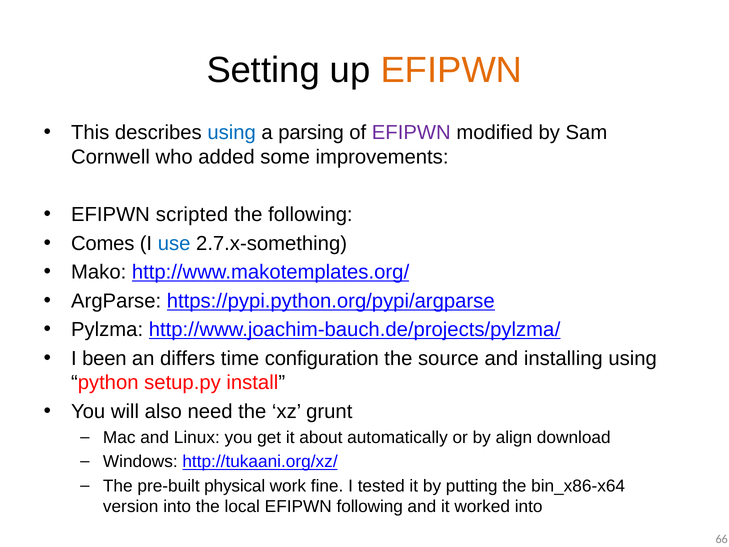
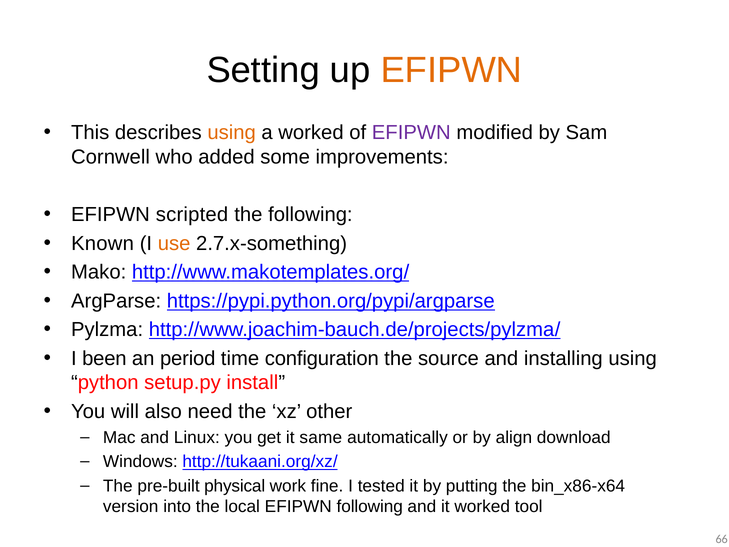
using colour: blue -> orange (232, 133)
a parsing: parsing -> worked (311, 133)
Comes: Comes -> Known (103, 243)
use colour: blue -> orange (174, 243)
differs: differs -> period (188, 358)
grunt: grunt -> other (329, 411)
about: about -> same (321, 437)
worked into: into -> tool (529, 507)
